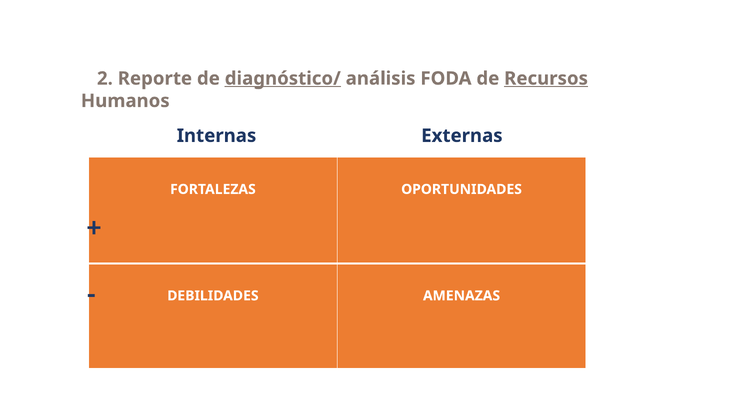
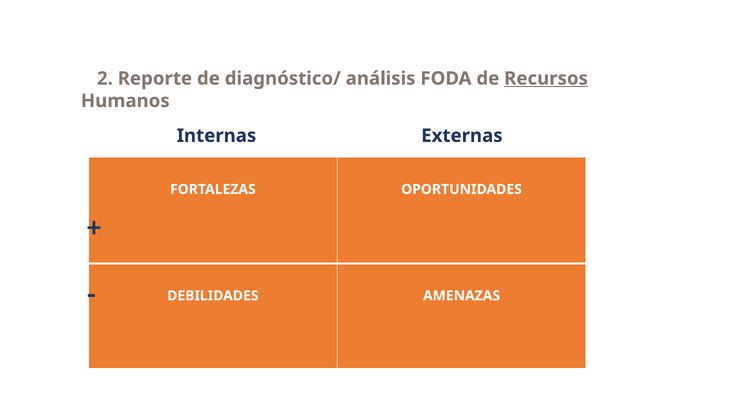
diagnóstico/ underline: present -> none (283, 78)
